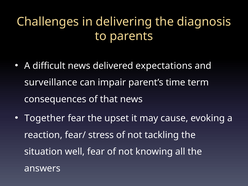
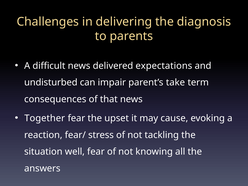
surveillance: surveillance -> undisturbed (51, 82)
time: time -> take (175, 82)
